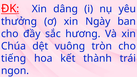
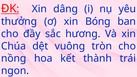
Ngày: Ngày -> Bóng (98, 21)
tiếng: tiếng -> nồng (14, 58)
